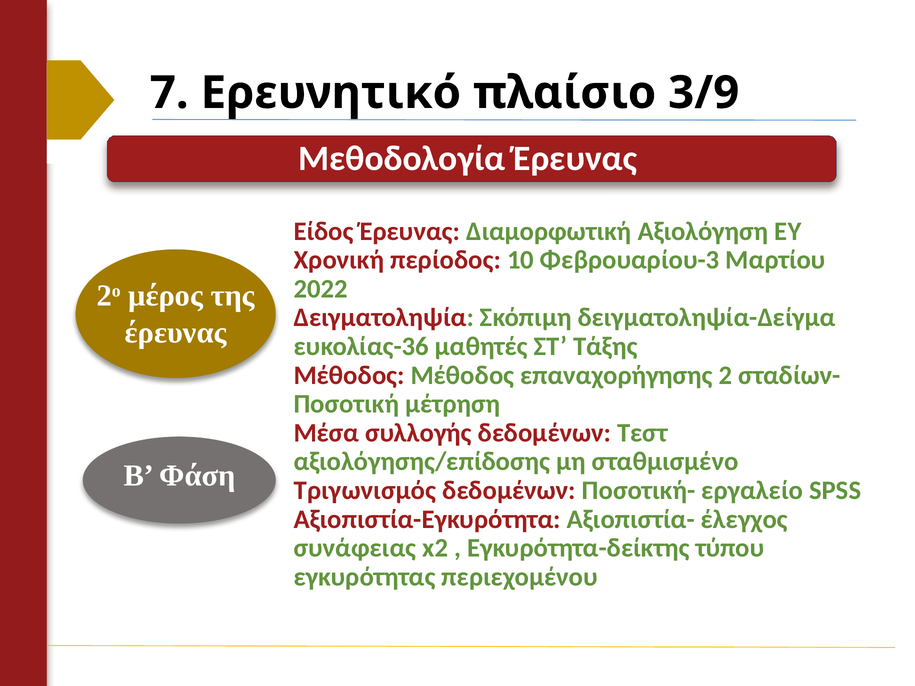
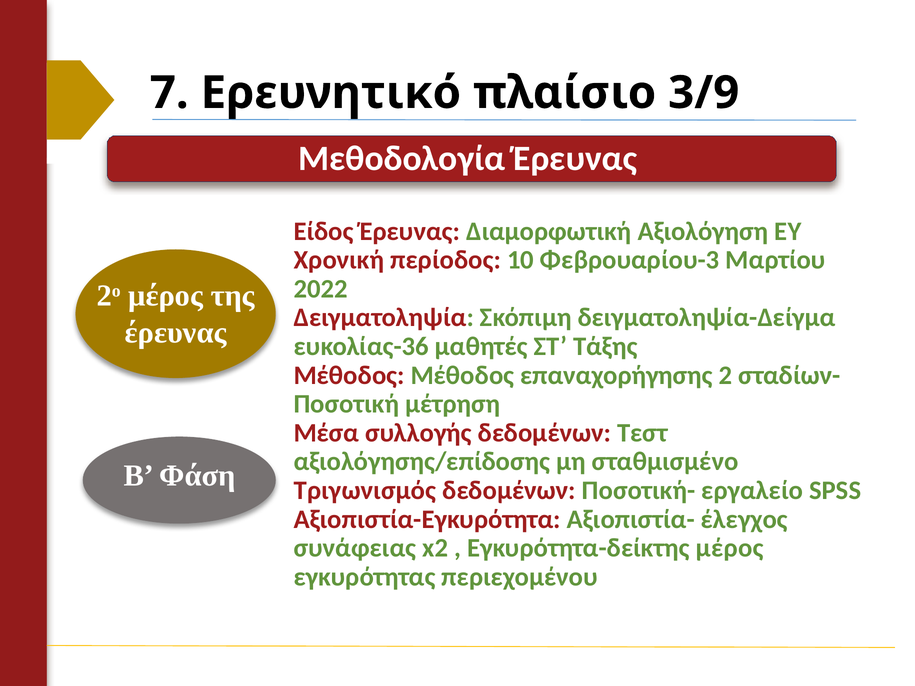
Εγκυρότητα-δείκτης τύπου: τύπου -> μέρος (730, 548)
